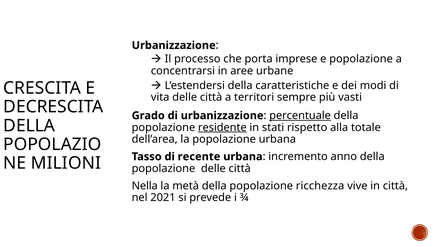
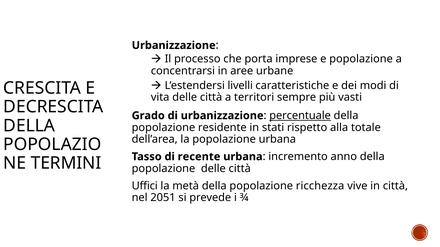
L’estendersi della: della -> livelli (240, 86)
residente underline: present -> none (222, 128)
MILIONI: MILIONI -> TERMINI (66, 164)
Nella: Nella -> Uffici (145, 186)
2021: 2021 -> 2051 (163, 198)
